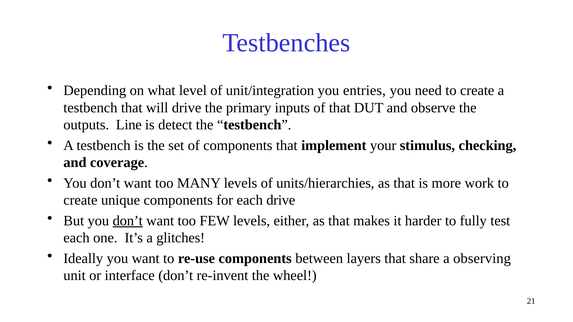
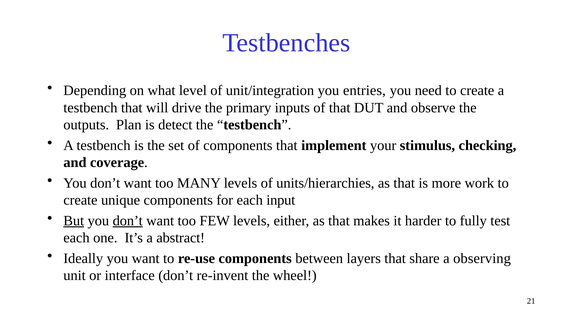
Line: Line -> Plan (129, 125)
each drive: drive -> input (281, 200)
But underline: none -> present (74, 221)
glitches: glitches -> abstract (181, 238)
